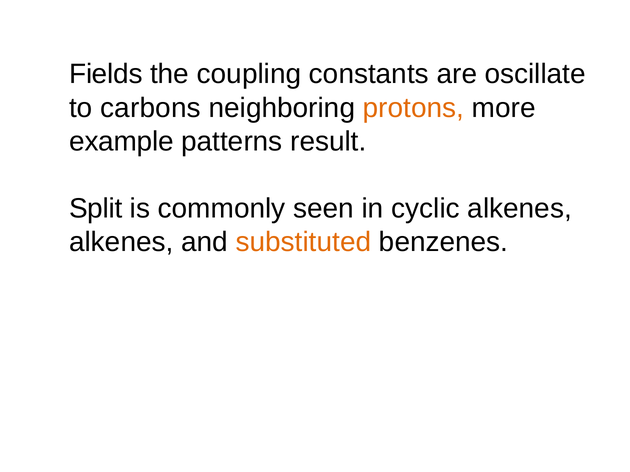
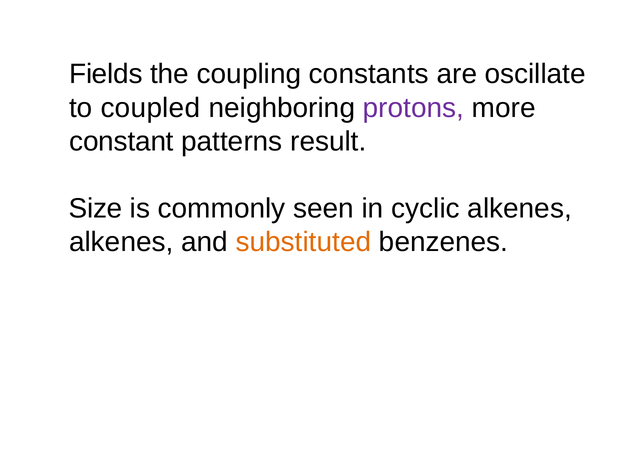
carbons: carbons -> coupled (150, 108)
protons colour: orange -> purple (413, 108)
example: example -> constant (121, 142)
Split: Split -> Size (96, 209)
